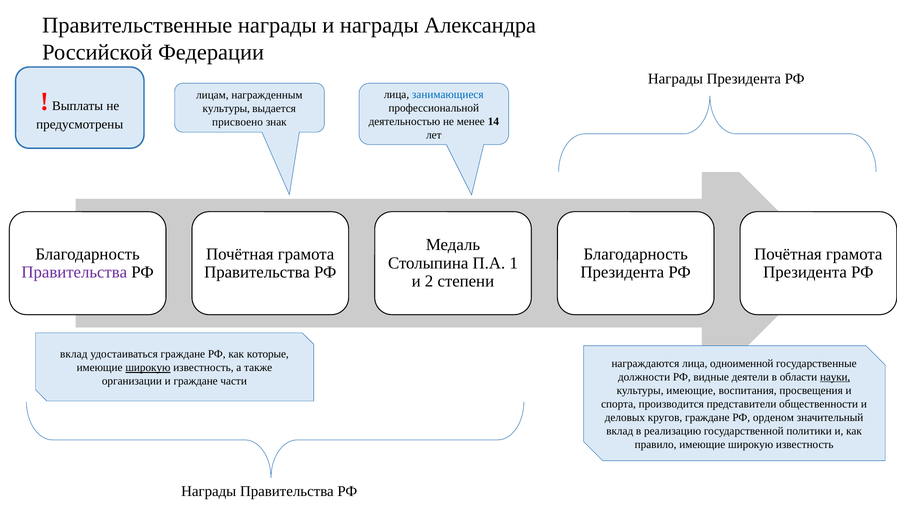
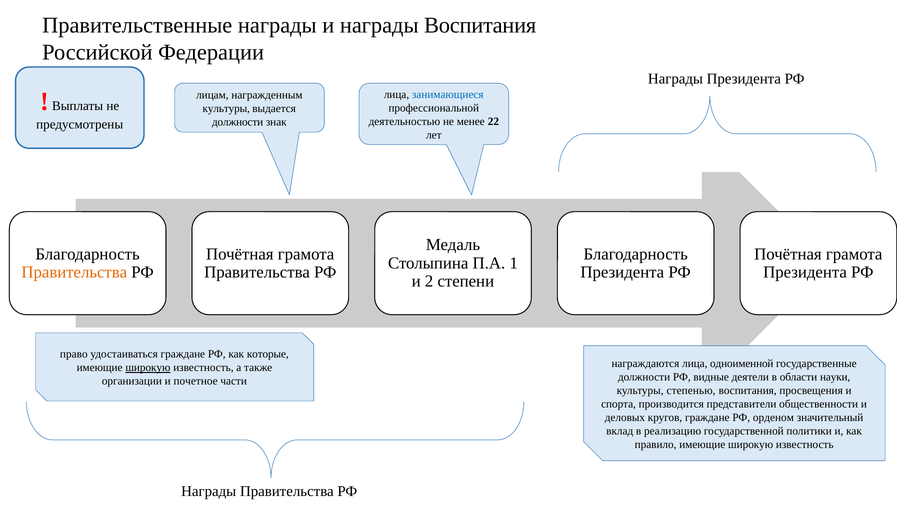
награды Александра: Александра -> Воспитания (480, 25)
14: 14 -> 22 (493, 121)
присвоено: присвоено -> должности (238, 122)
Правительства colour: purple -> orange (74, 272)
вклад: вклад -> право (74, 354)
науки underline: present -> none (835, 377)
и граждане: граждане -> почетное (196, 381)
культуры имеющие: имеющие -> степенью (691, 390)
